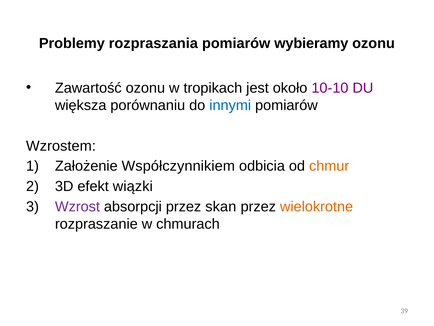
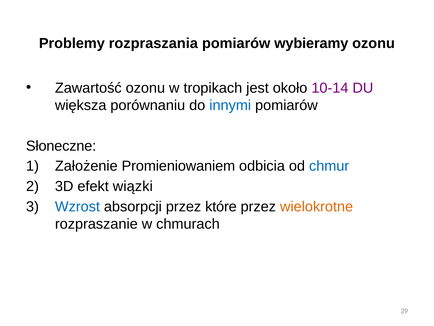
10-10: 10-10 -> 10-14 (330, 88)
Wzrostem: Wzrostem -> Słoneczne (61, 146)
Współczynnikiem: Współczynnikiem -> Promieniowaniem (178, 166)
chmur colour: orange -> blue (329, 166)
Wzrost colour: purple -> blue (77, 206)
skan: skan -> które (221, 206)
